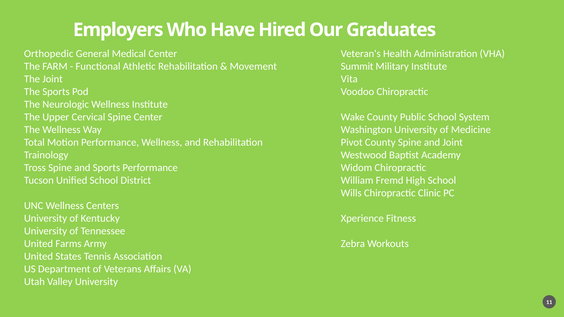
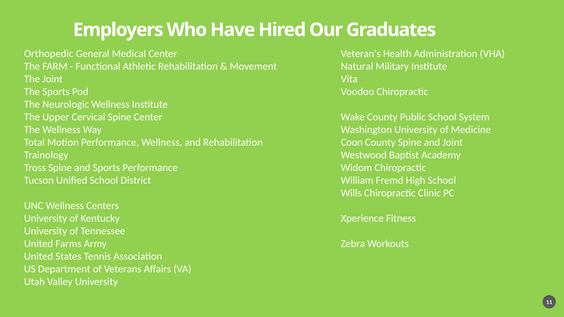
Summit: Summit -> Natural (357, 66)
Pivot: Pivot -> Coon (352, 142)
